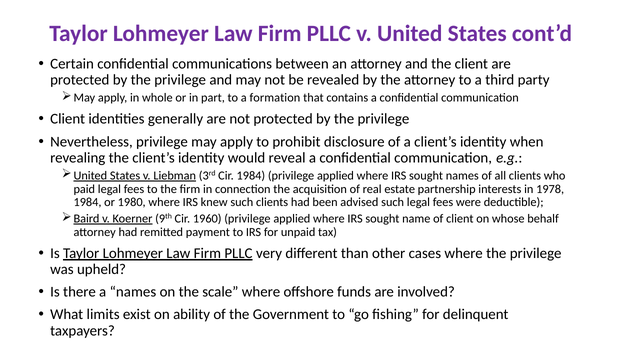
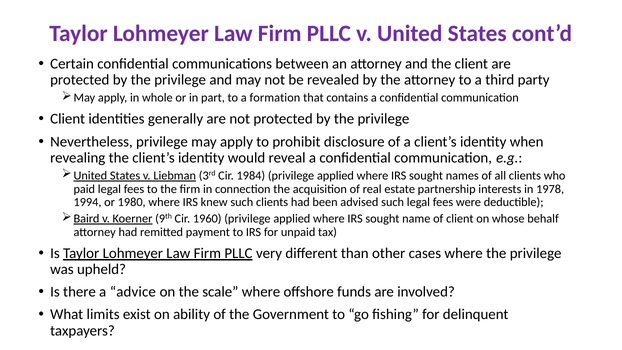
1984: 1984 -> 1994 (88, 202)
a names: names -> advice (133, 292)
